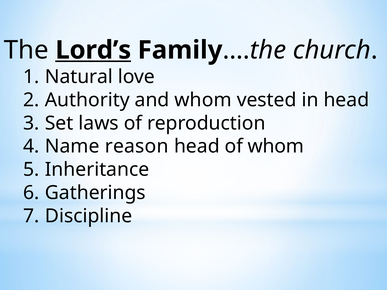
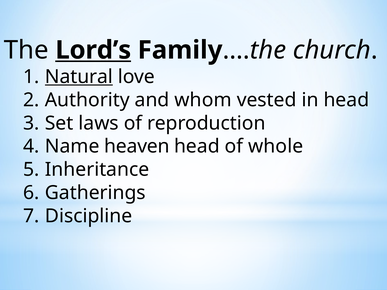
Natural underline: none -> present (79, 77)
reason: reason -> heaven (137, 146)
of whom: whom -> whole (276, 146)
